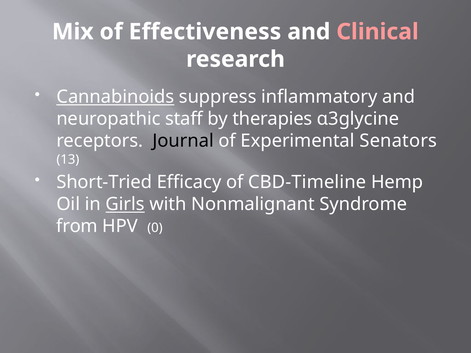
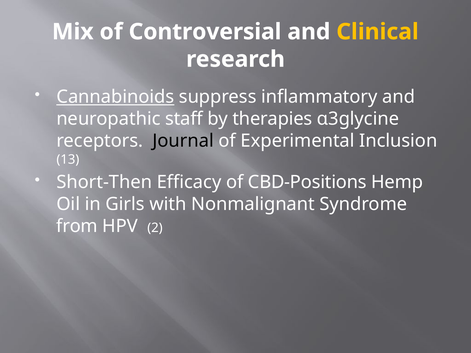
Effectiveness: Effectiveness -> Controversial (205, 32)
Clinical colour: pink -> yellow (378, 32)
Senators: Senators -> Inclusion (398, 141)
Short-Tried: Short-Tried -> Short-Then (104, 182)
CBD-Timeline: CBD-Timeline -> CBD-Positions (307, 182)
Girls underline: present -> none (125, 204)
0: 0 -> 2 (155, 228)
